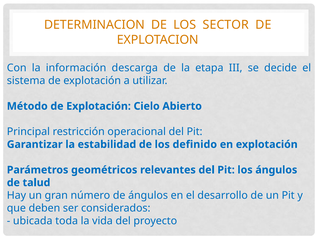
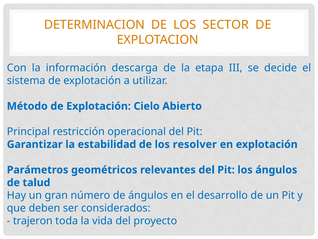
definido: definido -> resolver (195, 144)
ubicada: ubicada -> trajeron (33, 220)
